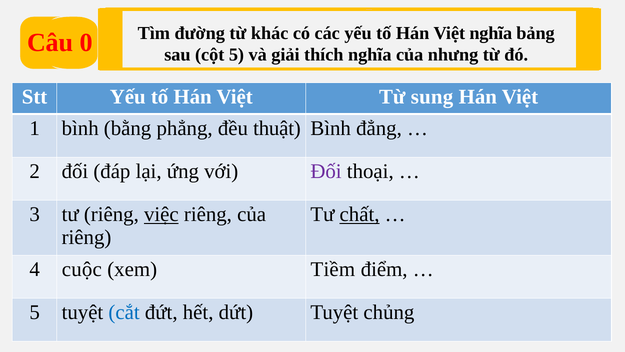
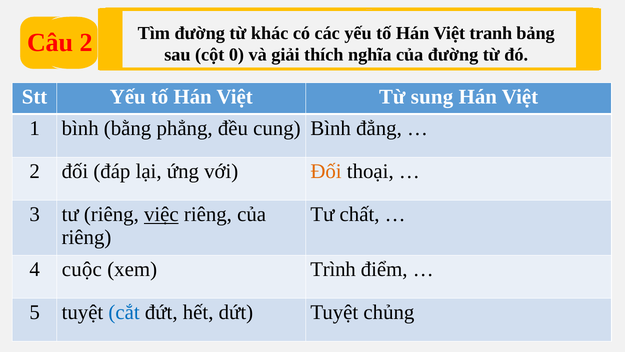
Câu 0: 0 -> 2 (86, 43)
Việt nghĩa: nghĩa -> tranh (491, 33)
cột 5: 5 -> 0 (236, 55)
của nhưng: nhưng -> đường (453, 55)
thuật: thuật -> cung (277, 128)
Đối colour: purple -> orange (326, 171)
chất underline: present -> none (360, 214)
Tiềm: Tiềm -> Trình (333, 269)
